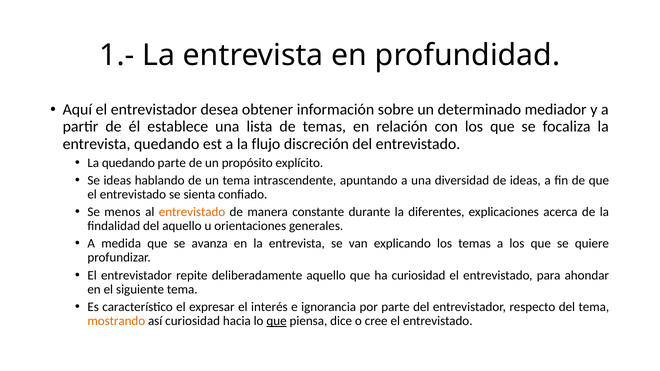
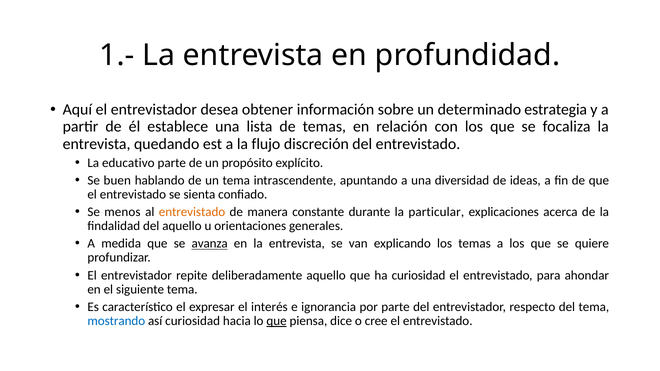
mediador: mediador -> estrategia (556, 110)
La quedando: quedando -> educativo (128, 163)
Se ideas: ideas -> buen (117, 180)
diferentes: diferentes -> particular (436, 212)
avanza underline: none -> present (210, 244)
mostrando colour: orange -> blue (116, 321)
